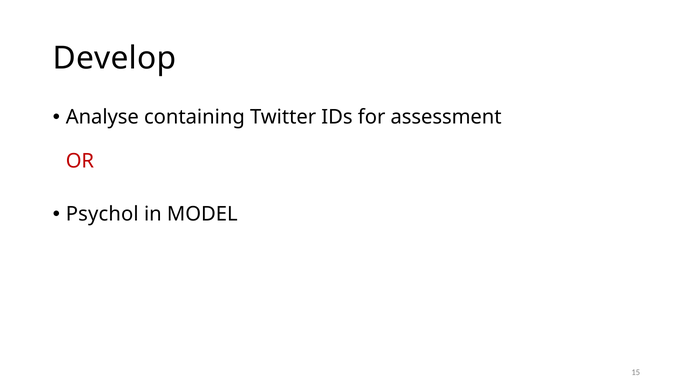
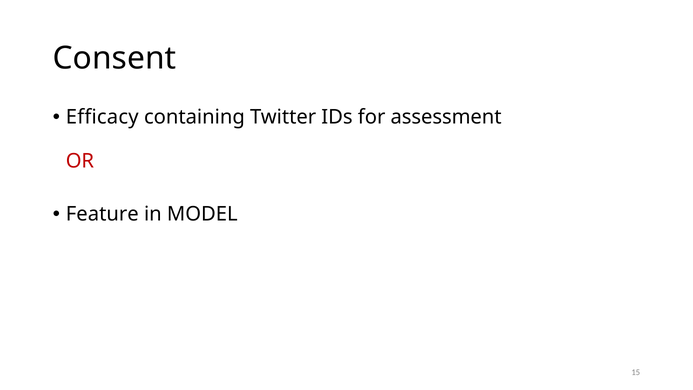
Develop: Develop -> Consent (115, 58)
Analyse: Analyse -> Efficacy (102, 117)
Psychol: Psychol -> Feature (102, 214)
